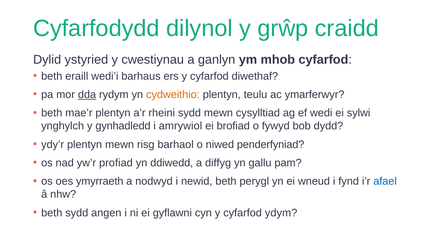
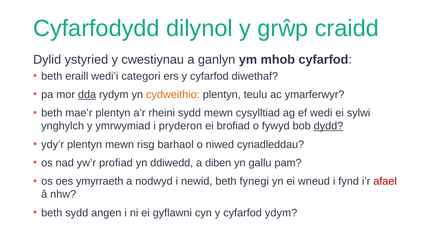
barhaus: barhaus -> categori (141, 76)
gynhadledd: gynhadledd -> ymrwymiad (123, 126)
amrywiol: amrywiol -> pryderon (180, 126)
dydd underline: none -> present (329, 126)
penderfyniad: penderfyniad -> cynadleddau (271, 145)
diffyg: diffyg -> diben (218, 163)
perygl: perygl -> fynegi (254, 181)
afael colour: blue -> red (385, 181)
